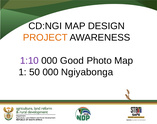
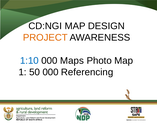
1:10 colour: purple -> blue (29, 61)
Good: Good -> Maps (72, 61)
Ngiyabonga: Ngiyabonga -> Referencing (87, 72)
